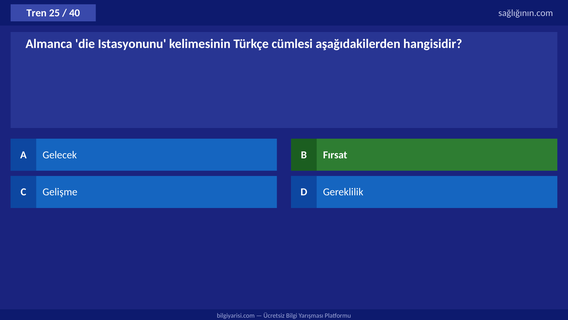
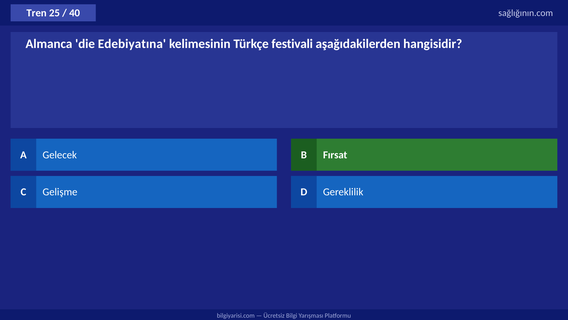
Istasyonunu: Istasyonunu -> Edebiyatına (132, 44)
cümlesi: cümlesi -> festivali (292, 44)
